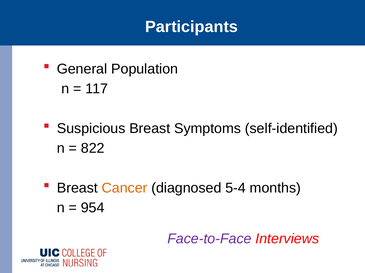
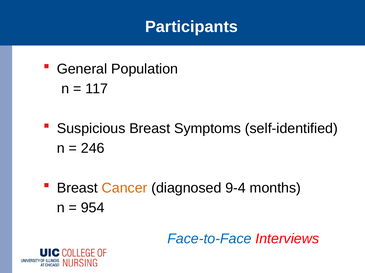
822: 822 -> 246 (93, 149)
5-4: 5-4 -> 9-4 (236, 188)
Face-to-Face colour: purple -> blue (209, 239)
